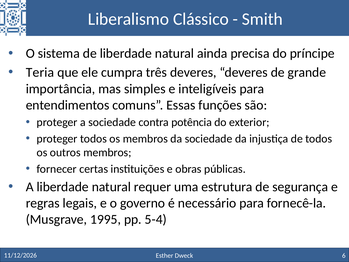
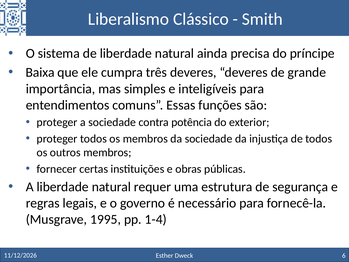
Teria: Teria -> Baixa (40, 72)
5-4: 5-4 -> 1-4 (156, 219)
